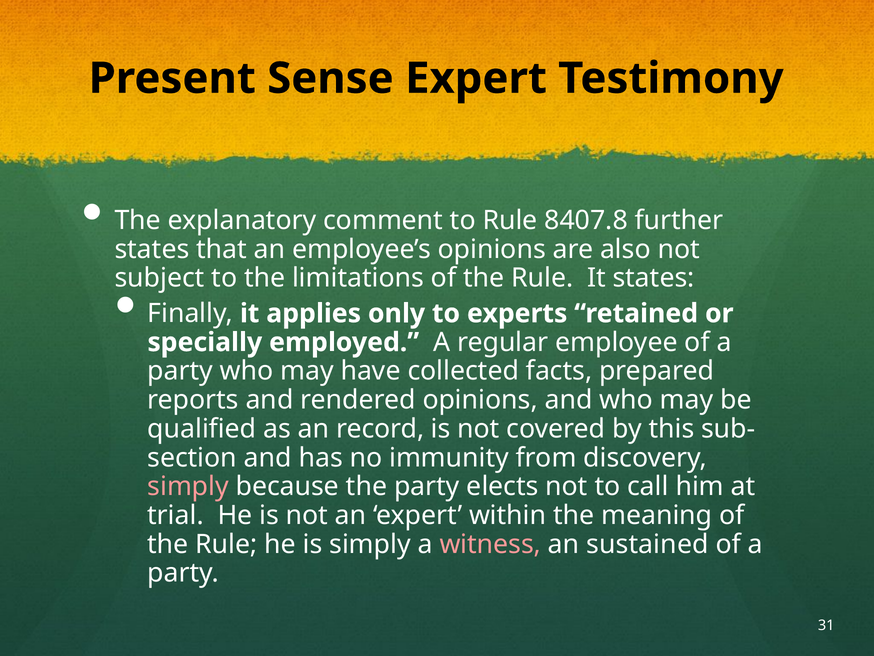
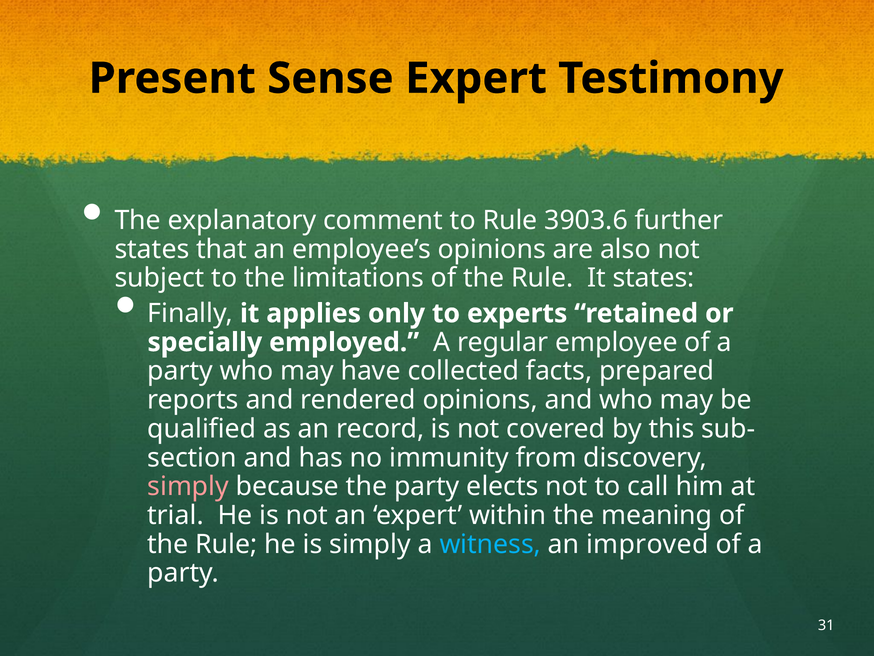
8407.8: 8407.8 -> 3903.6 (586, 220)
witness colour: pink -> light blue (490, 544)
sustained: sustained -> improved (647, 544)
